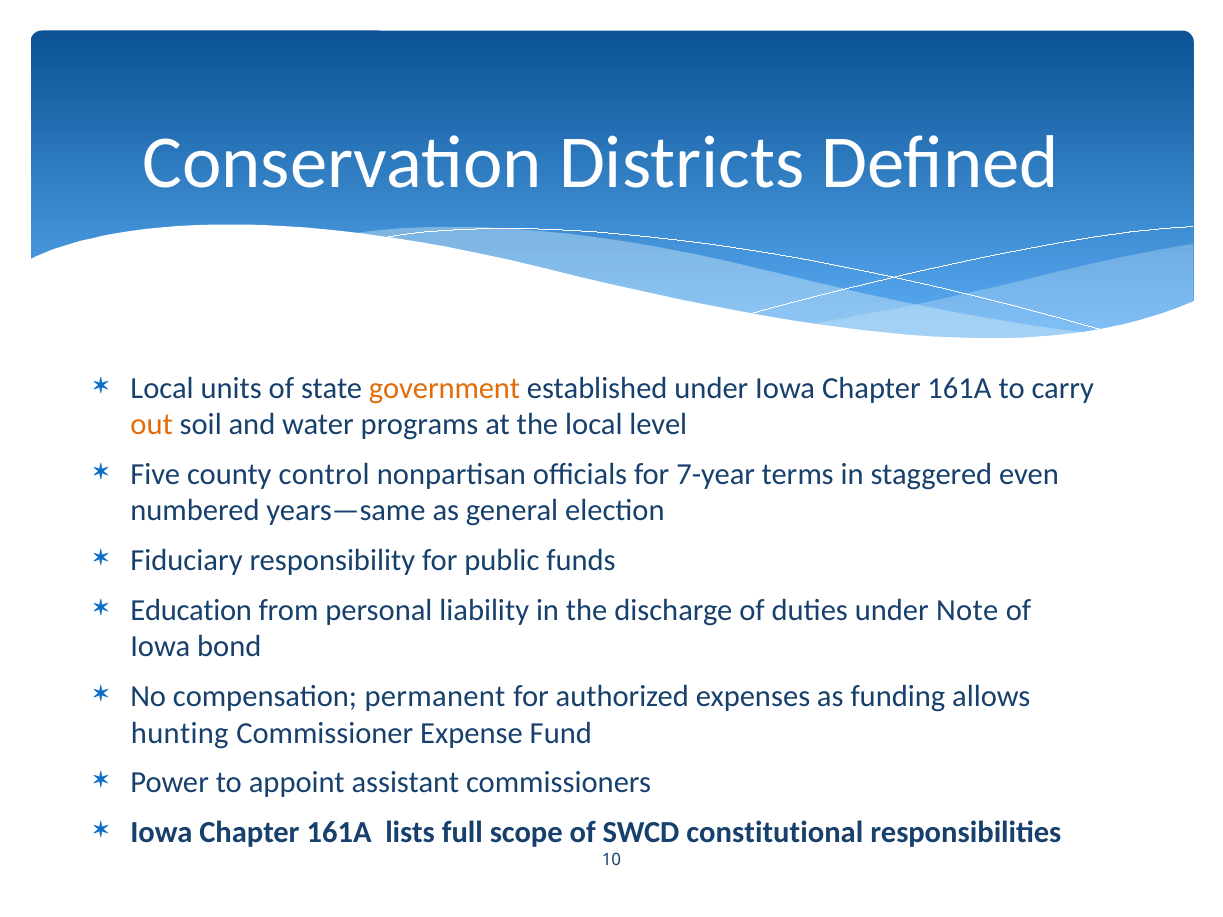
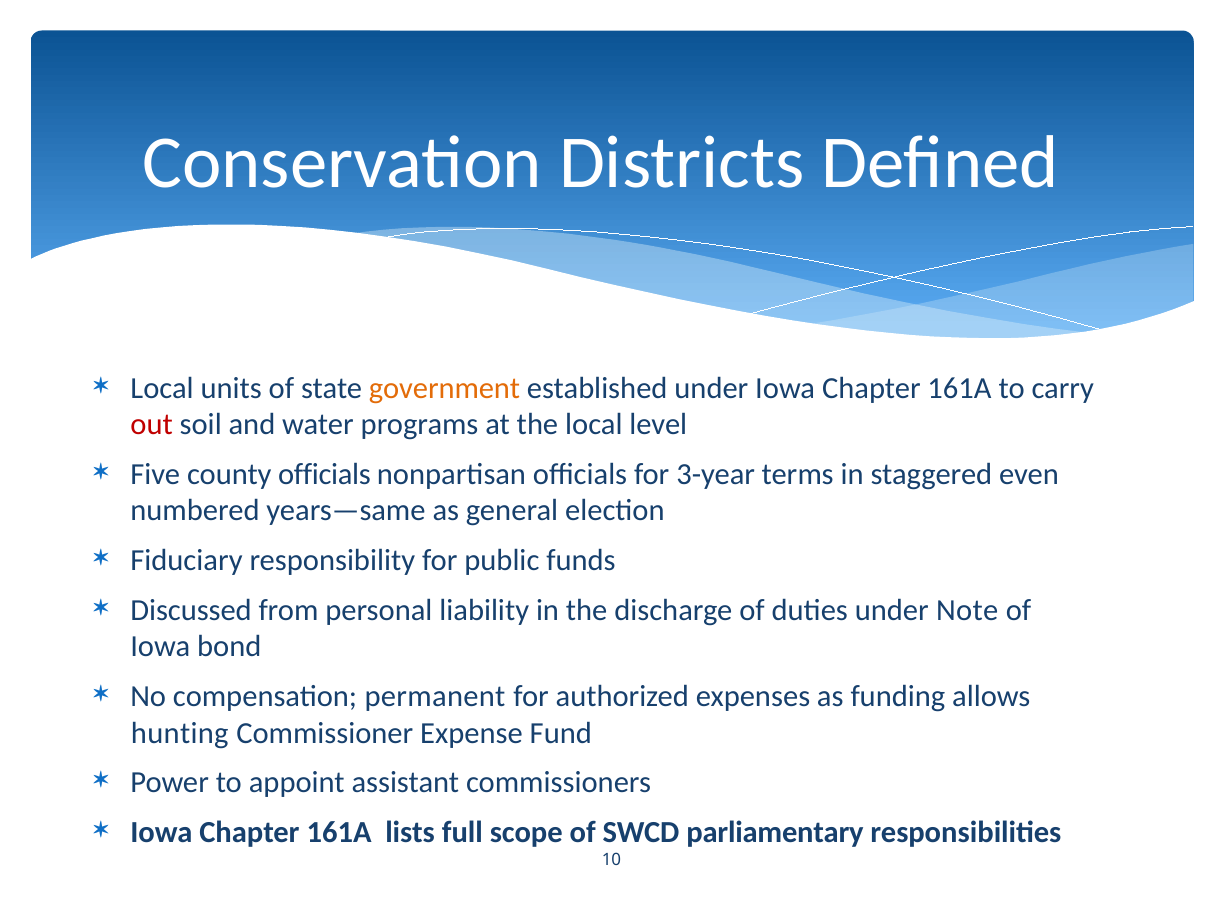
out colour: orange -> red (152, 425)
county control: control -> officials (324, 474)
7-year: 7-year -> 3-year (716, 474)
Education: Education -> Discussed (191, 610)
constitutional: constitutional -> parliamentary (775, 832)
